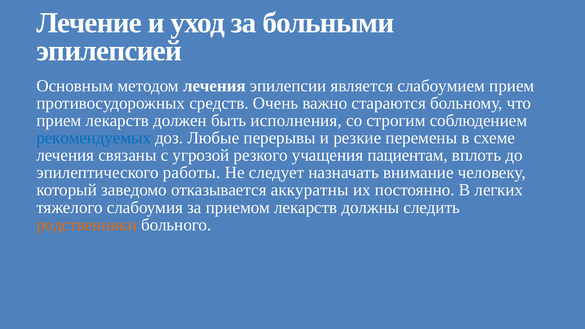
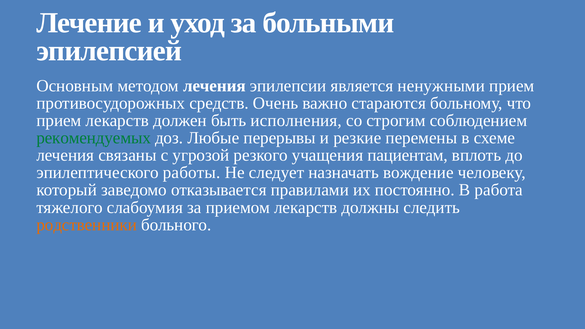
слабоумием: слабоумием -> ненужными (441, 86)
рекомендуемых colour: blue -> green (94, 138)
внимание: внимание -> вождение (418, 173)
аккуратны: аккуратны -> правилами (310, 190)
легких: легких -> работа (499, 190)
